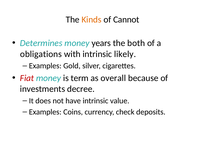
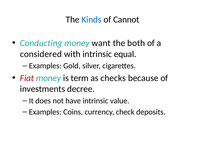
Kinds colour: orange -> blue (92, 20)
Determines: Determines -> Conducting (41, 43)
years: years -> want (101, 43)
obligations: obligations -> considered (41, 54)
likely: likely -> equal (125, 54)
overall: overall -> checks (113, 78)
